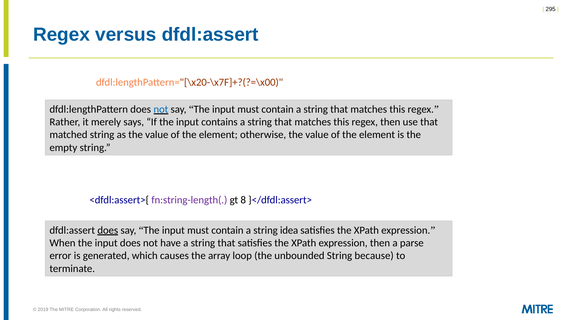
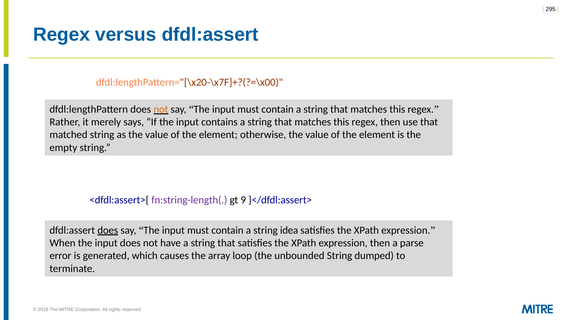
not colour: blue -> orange (161, 109)
8: 8 -> 9 (243, 200)
because: because -> dumped (374, 256)
